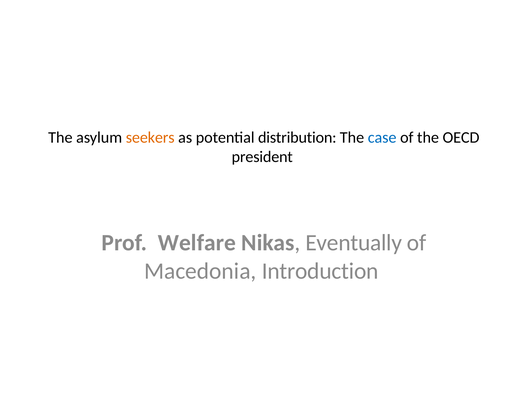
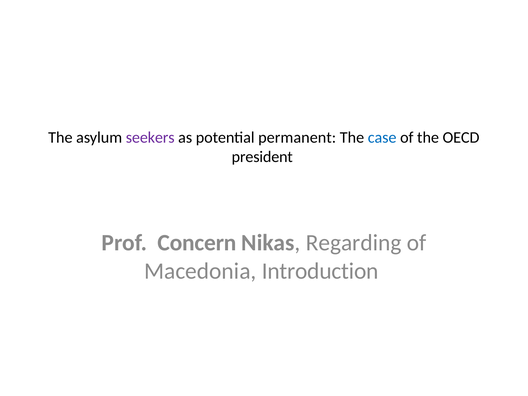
seekers colour: orange -> purple (150, 138)
distribution: distribution -> permanent (297, 138)
Welfare: Welfare -> Concern (197, 243)
Eventually: Eventually -> Regarding (354, 243)
